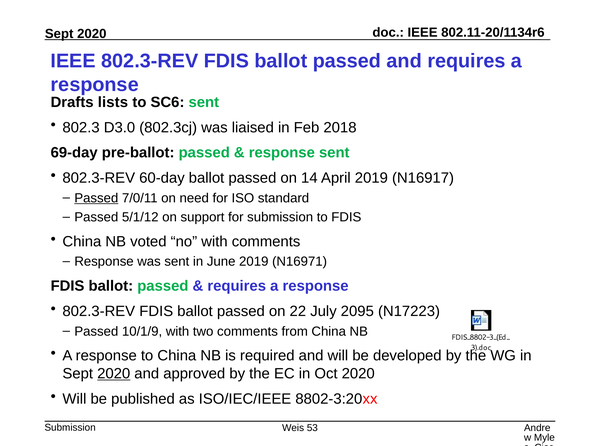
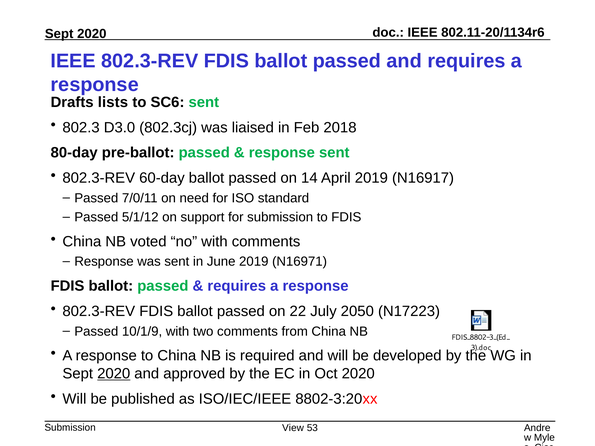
69-day: 69-day -> 80-day (74, 153)
Passed underline: present -> none (96, 198)
2095: 2095 -> 2050 (357, 311)
Weis: Weis -> View (293, 428)
